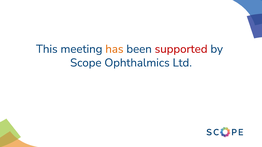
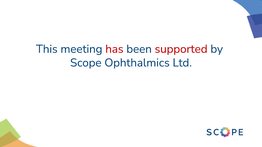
has colour: orange -> red (114, 49)
